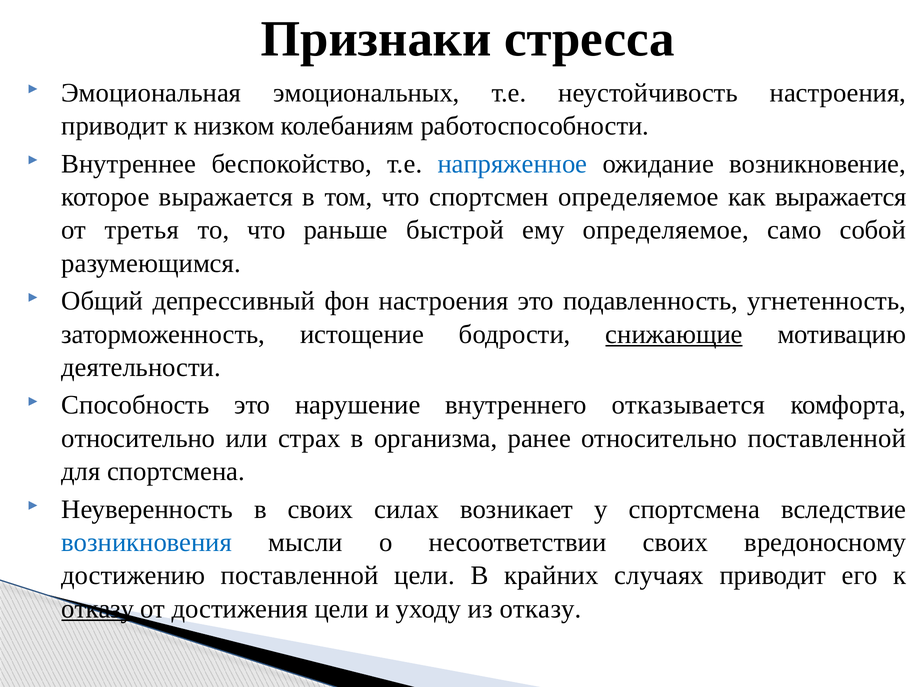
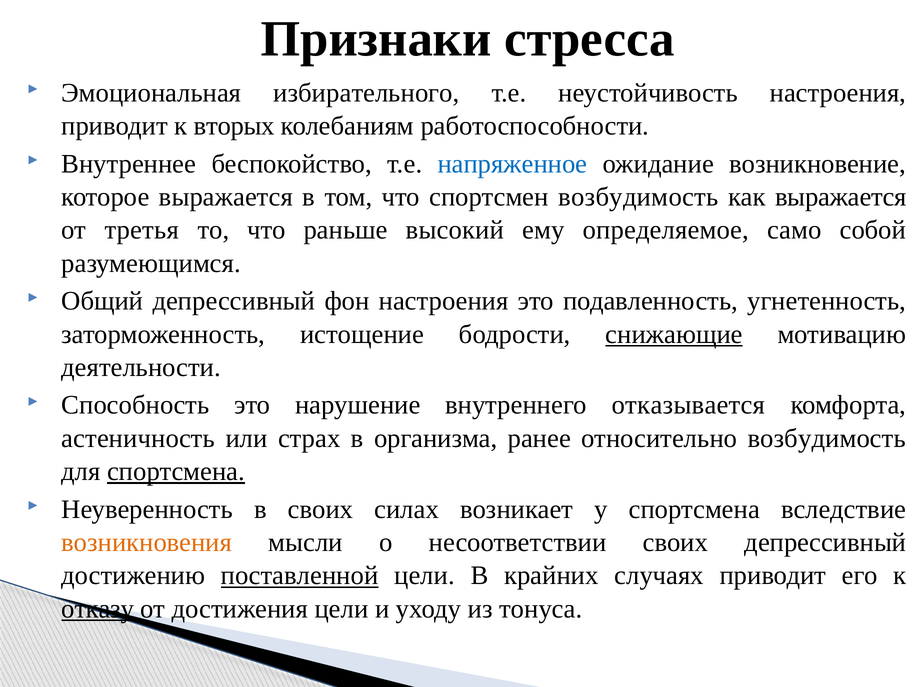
эмоциональных: эмоциональных -> избирательного (366, 93)
низком: низком -> вторых (234, 126)
спортсмен определяемое: определяемое -> возбудимость (638, 197)
быстрой: быстрой -> высокий (455, 230)
относительно: относительно -> астеничность (138, 438)
относительно поставленной: поставленной -> возбудимость (827, 438)
спортсмена underline: none -> present (176, 472)
возникновения colour: blue -> orange (147, 542)
своих вредоносному: вредоносному -> депрессивный (825, 542)
поставленной underline: none -> present (300, 576)
из отказу: отказу -> тонуса (541, 609)
